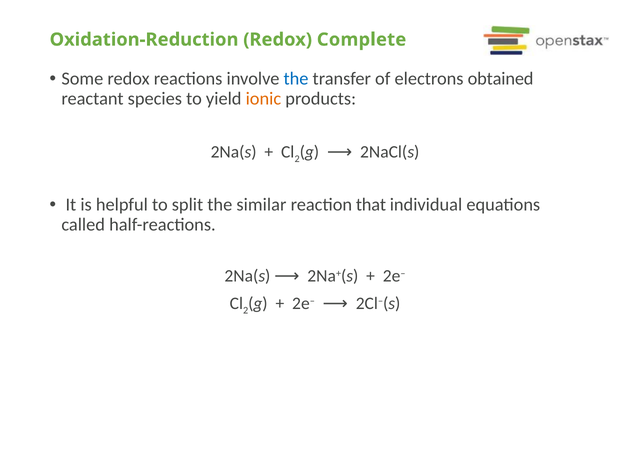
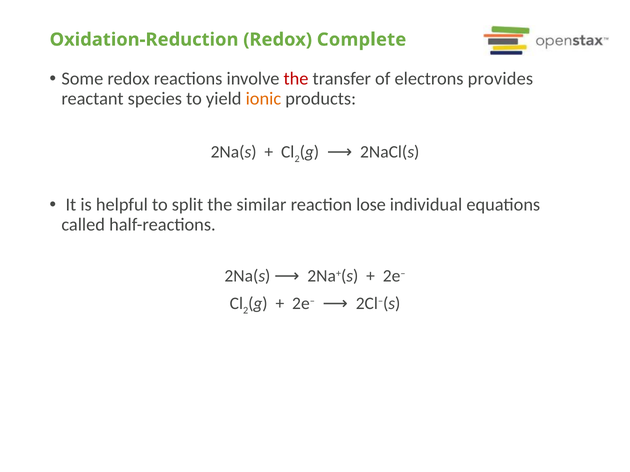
the colour: blue -> red (296, 79)
obtained: obtained -> provides (500, 79)
that: that -> lose (371, 205)
